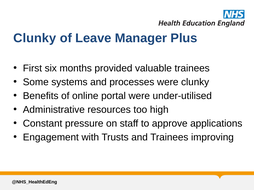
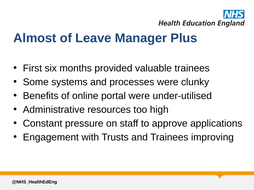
Clunky: Clunky -> Almost (35, 38)
